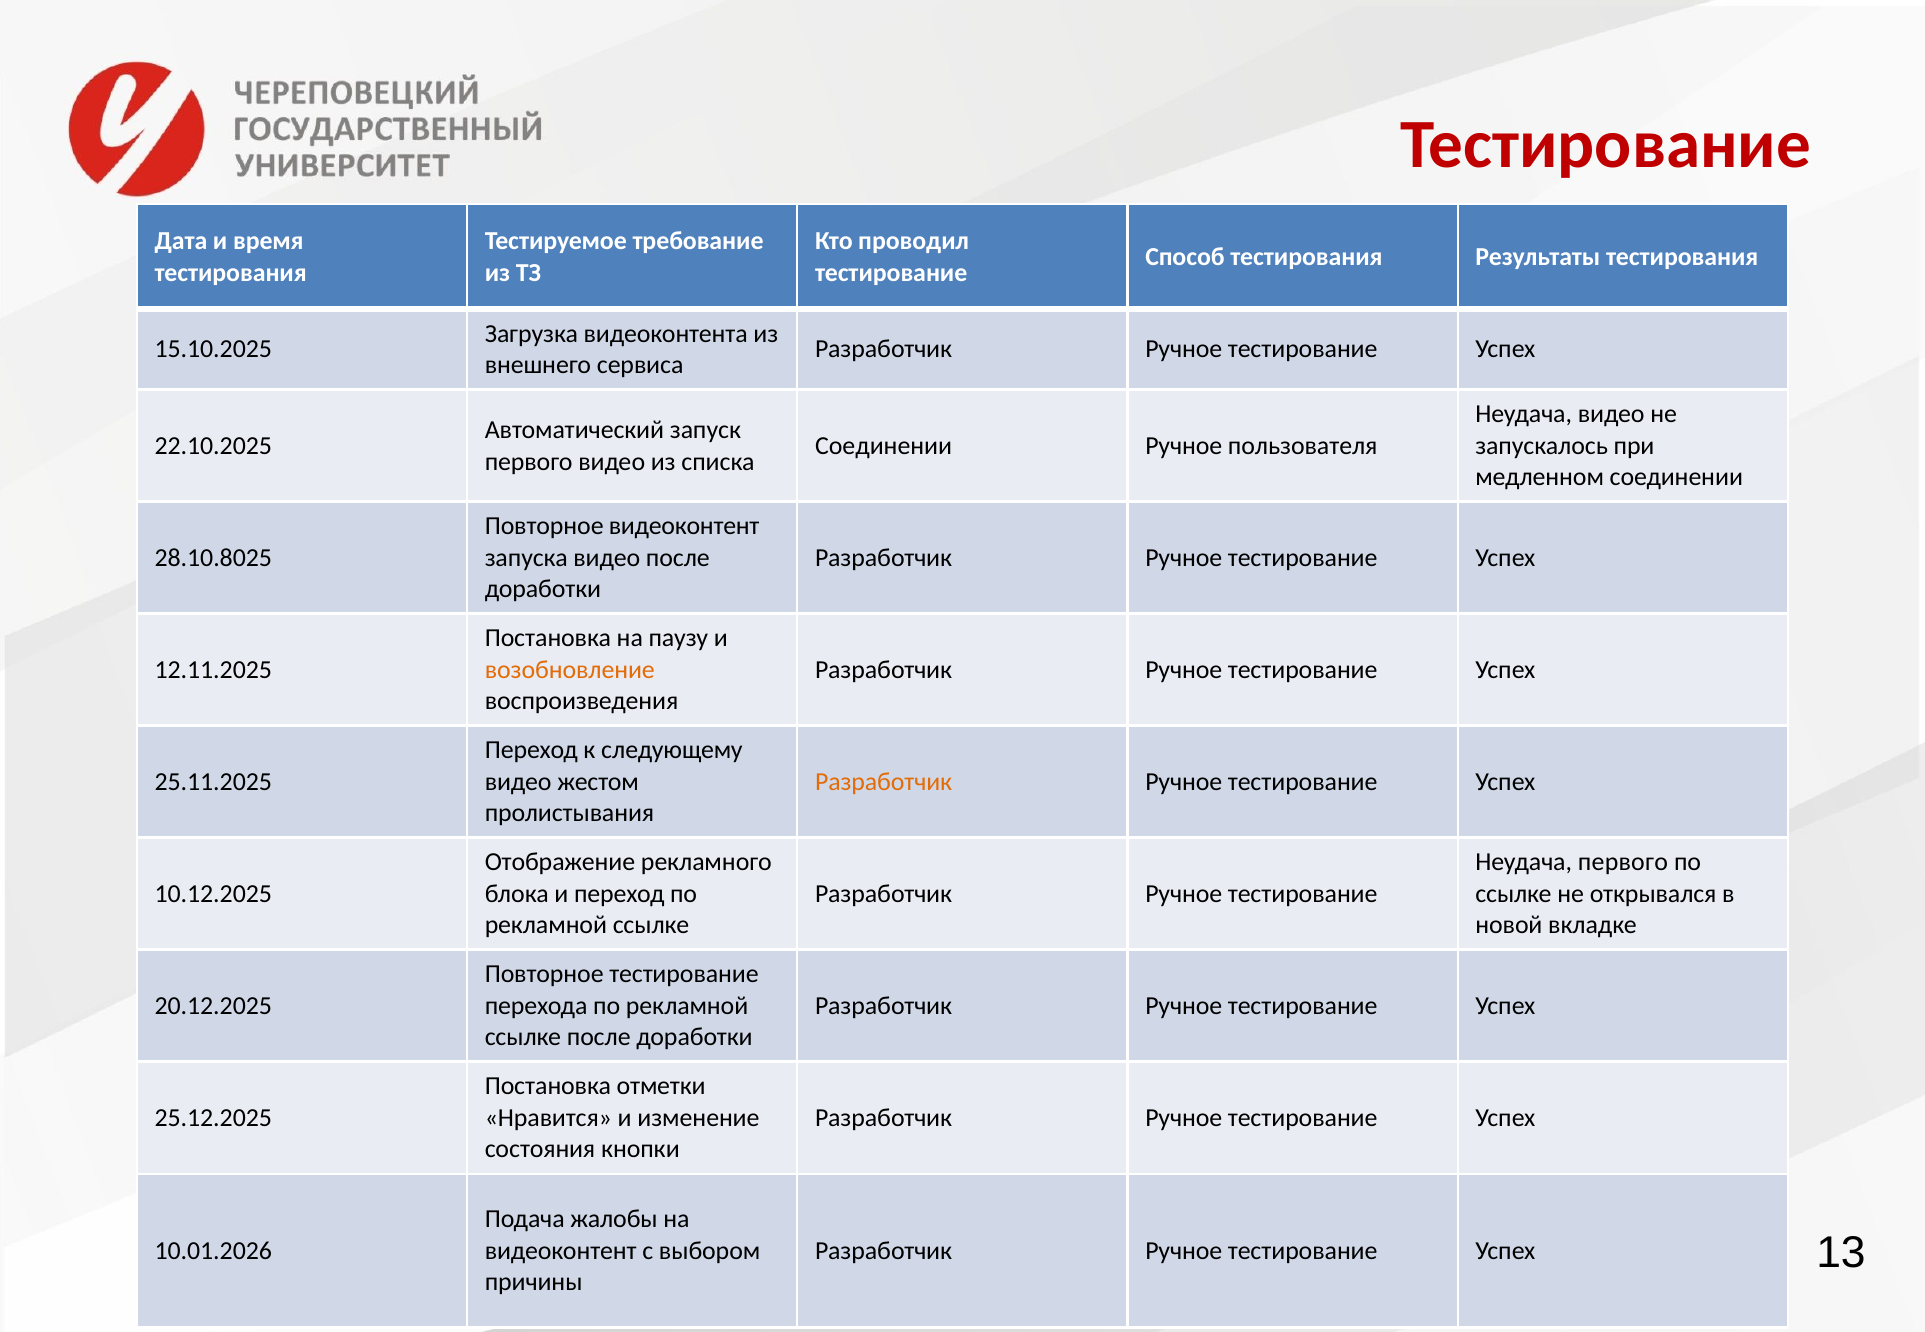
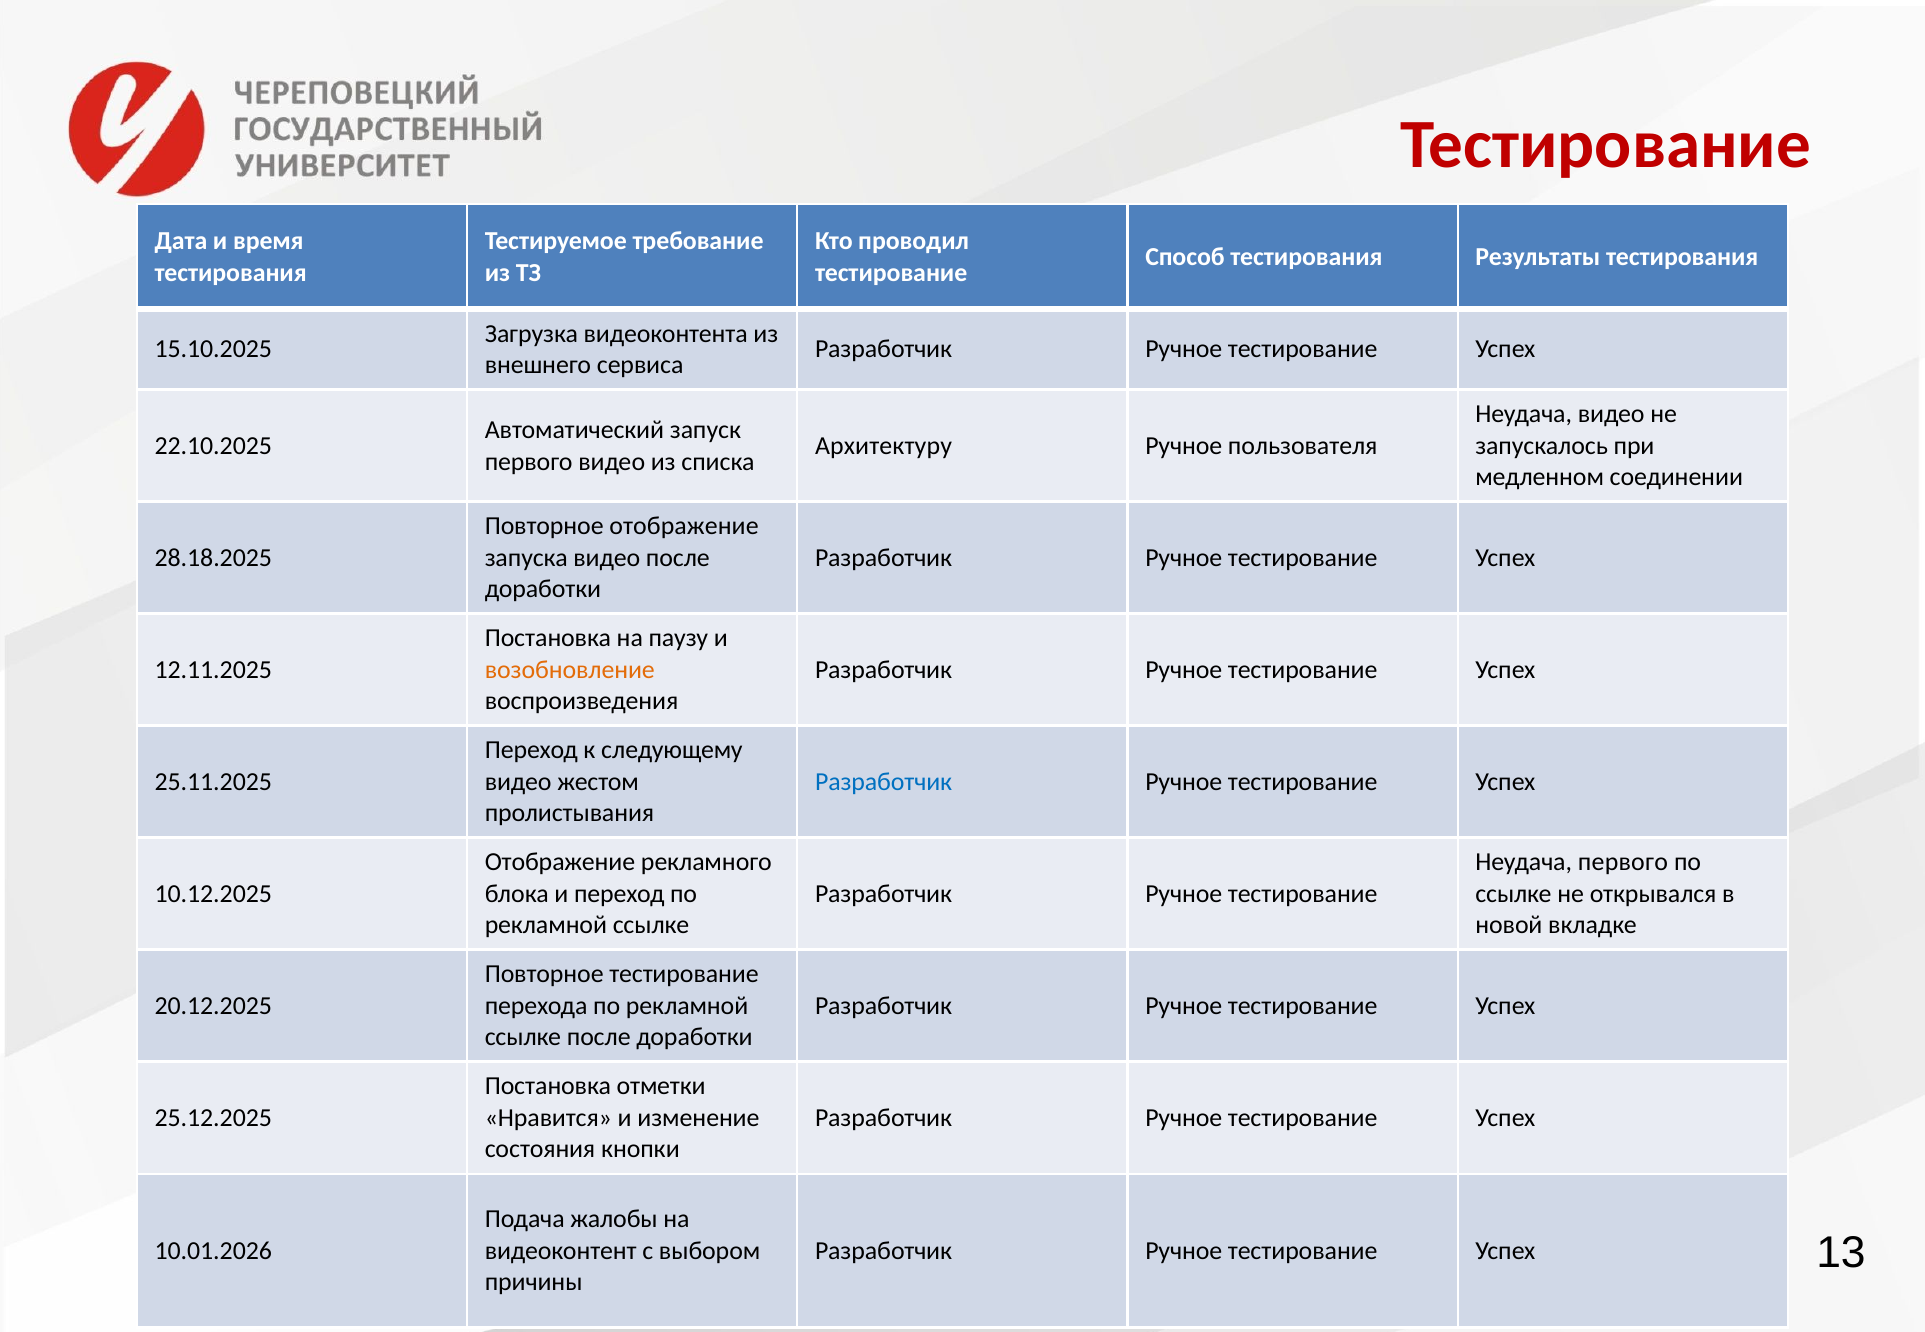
Соединении: Соединении -> Архитектуру (884, 446)
Повторное видеоконтент: видеоконтент -> отображение (684, 527)
28.10.8025: 28.10.8025 -> 28.18.2025 (213, 558)
Разработчик colour: orange -> blue (884, 782)
